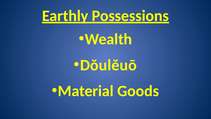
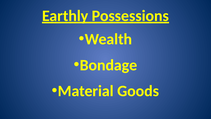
Dŏulĕuō: Dŏulĕuō -> Bondage (108, 65)
